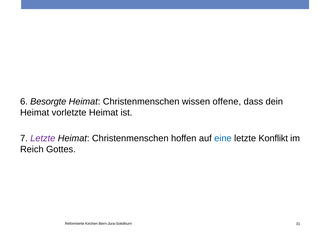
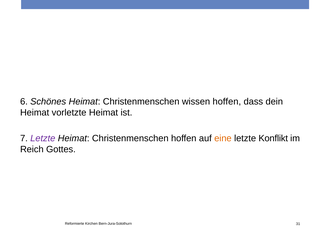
Besorgte: Besorgte -> Schönes (48, 101)
wissen offene: offene -> hoffen (227, 101)
eine colour: blue -> orange (223, 138)
